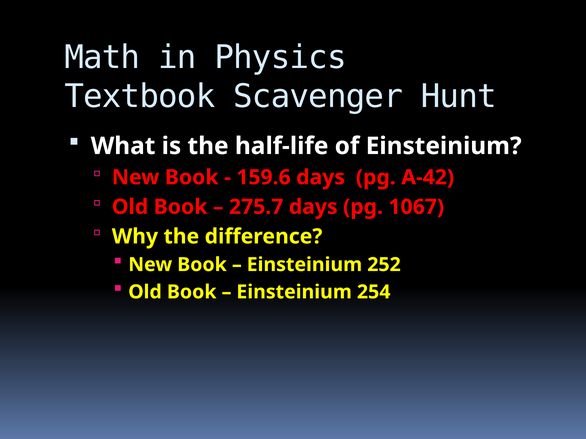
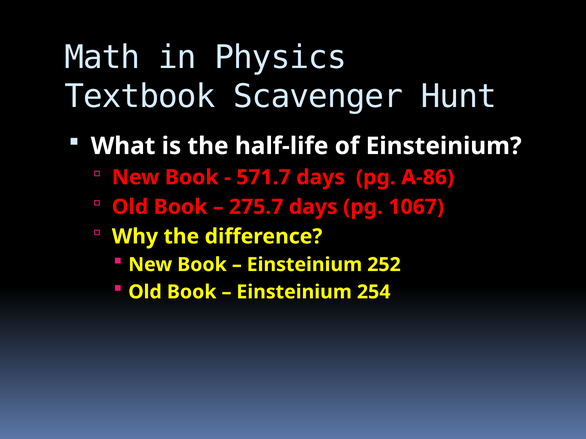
159.6: 159.6 -> 571.7 (263, 178)
A-42: A-42 -> A-86 (428, 178)
